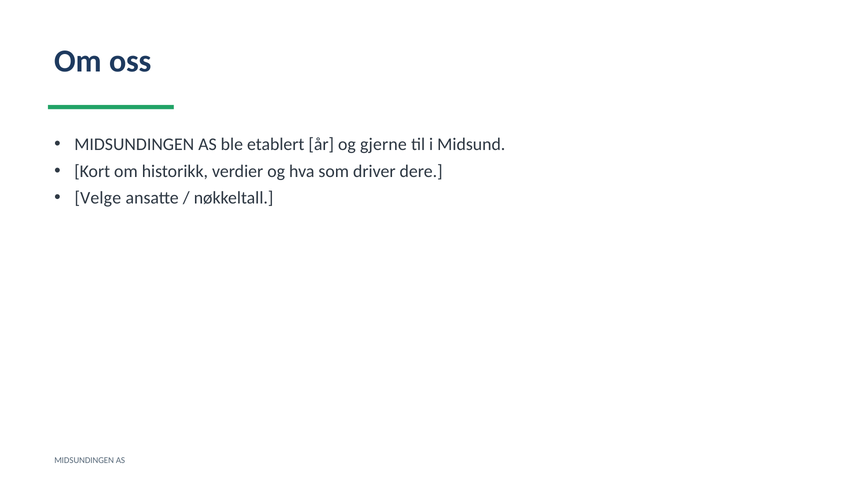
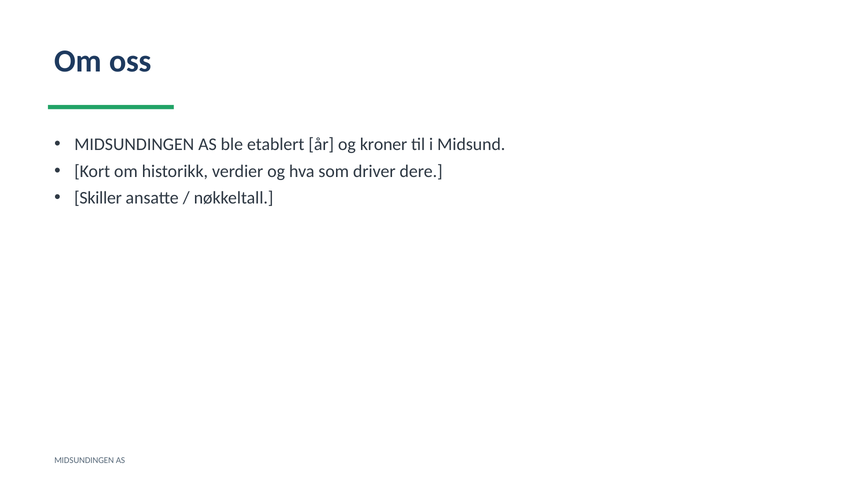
gjerne: gjerne -> kroner (384, 144)
Velge: Velge -> Skiller (98, 198)
